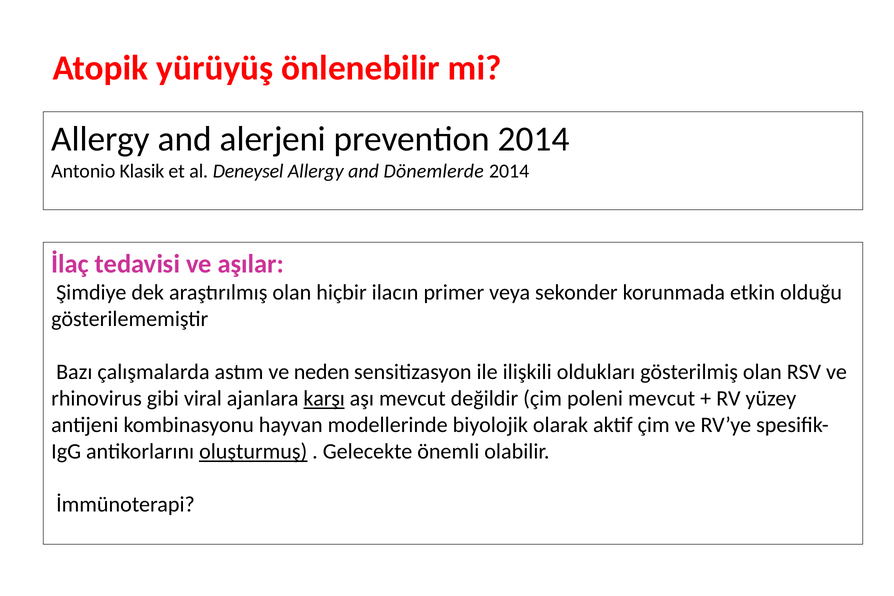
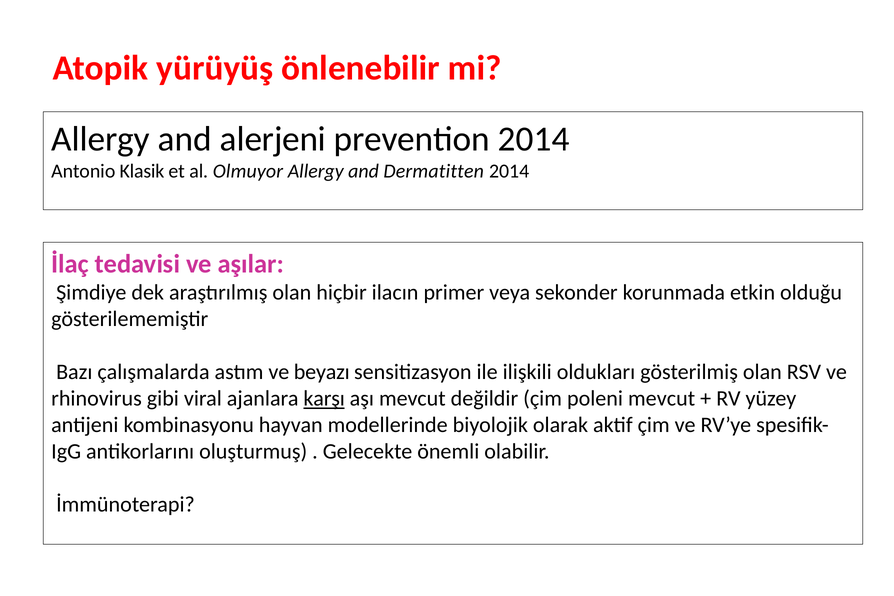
Deneysel: Deneysel -> Olmuyor (248, 171)
Dönemlerde: Dönemlerde -> Dermatitten (434, 171)
neden: neden -> beyazı (322, 372)
oluşturmuş underline: present -> none (253, 452)
